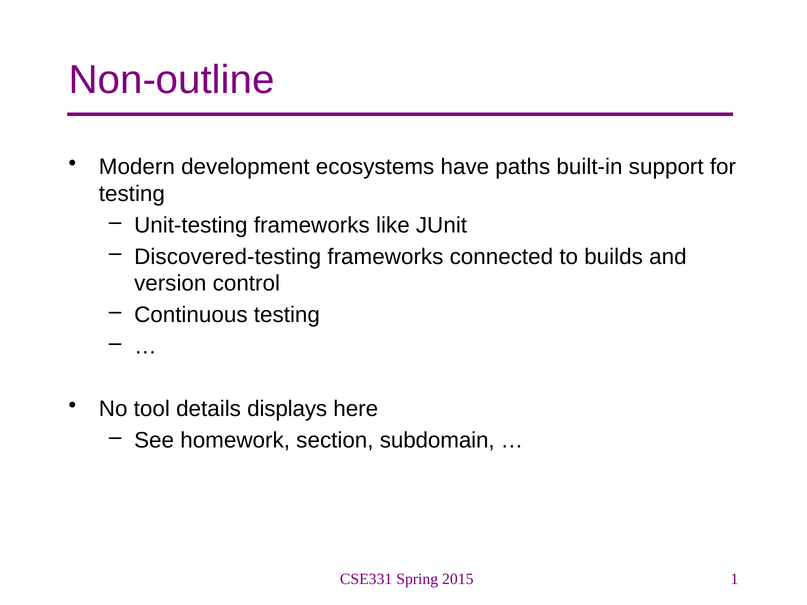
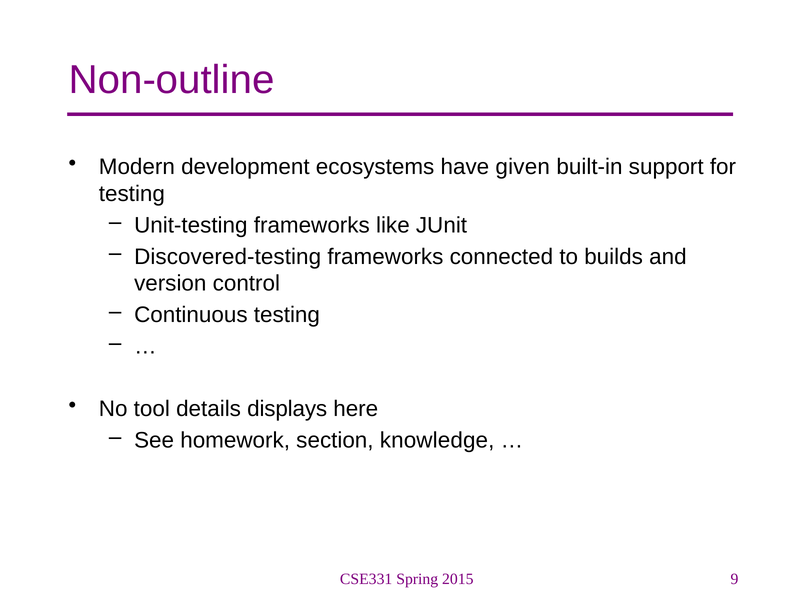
paths: paths -> given (523, 167)
subdomain: subdomain -> knowledge (437, 441)
1: 1 -> 9 (735, 579)
